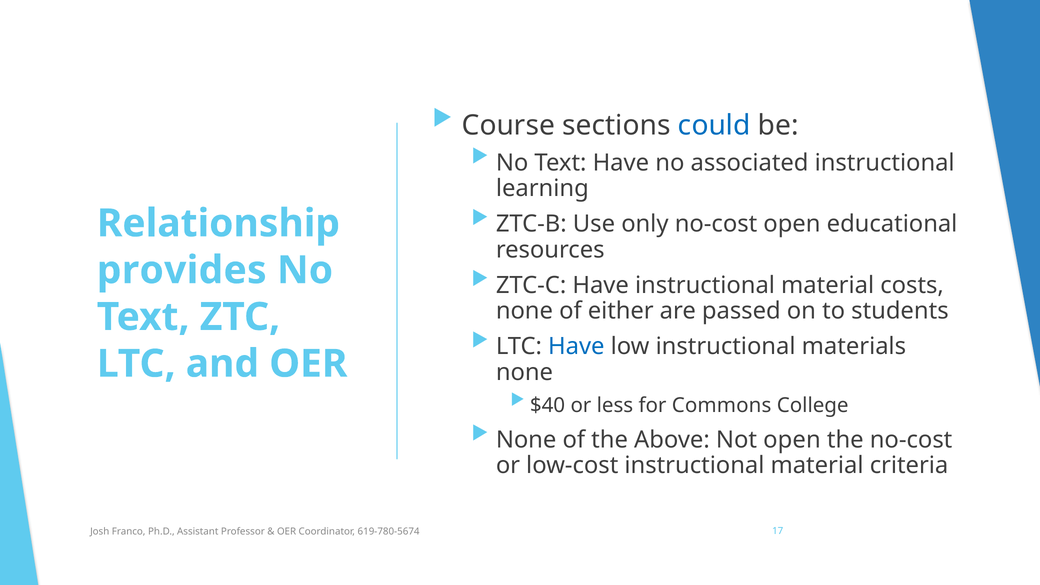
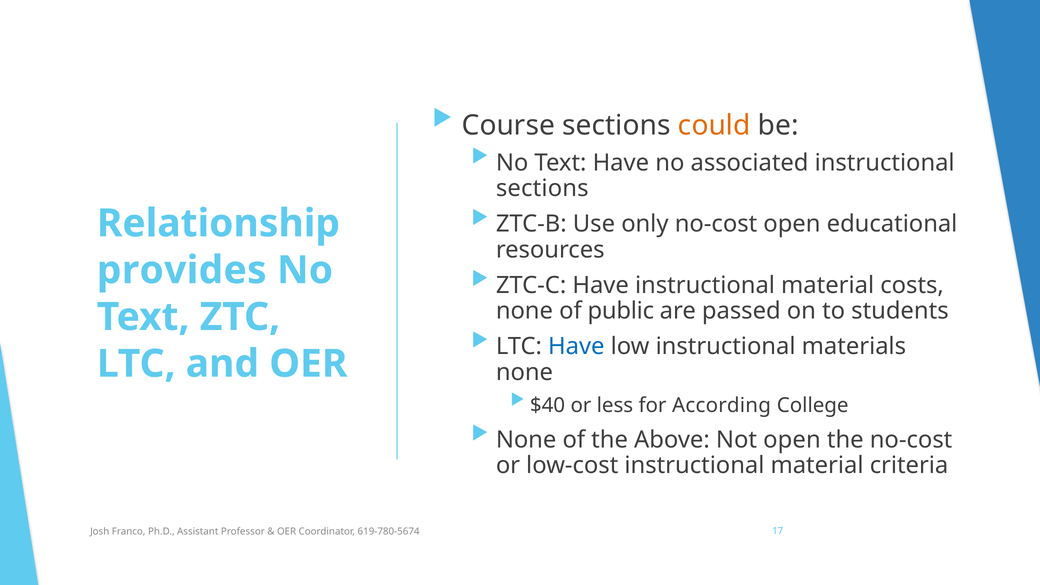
could colour: blue -> orange (714, 126)
learning: learning -> sections (542, 189)
either: either -> public (621, 311)
Commons: Commons -> According (722, 406)
